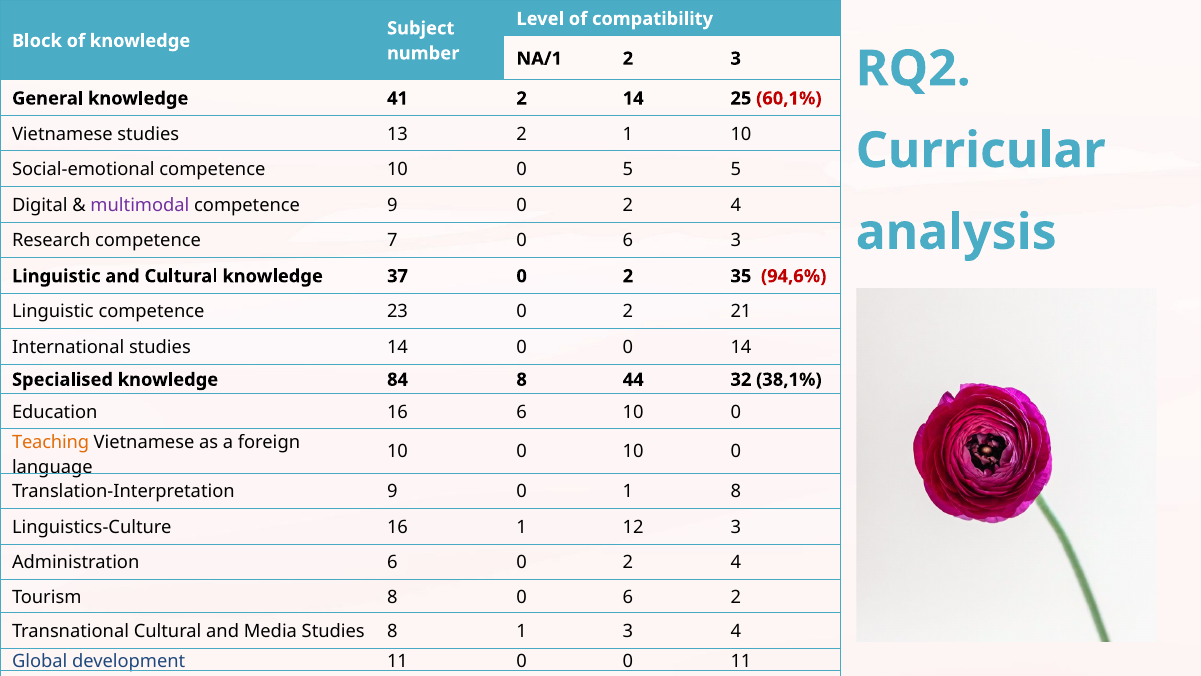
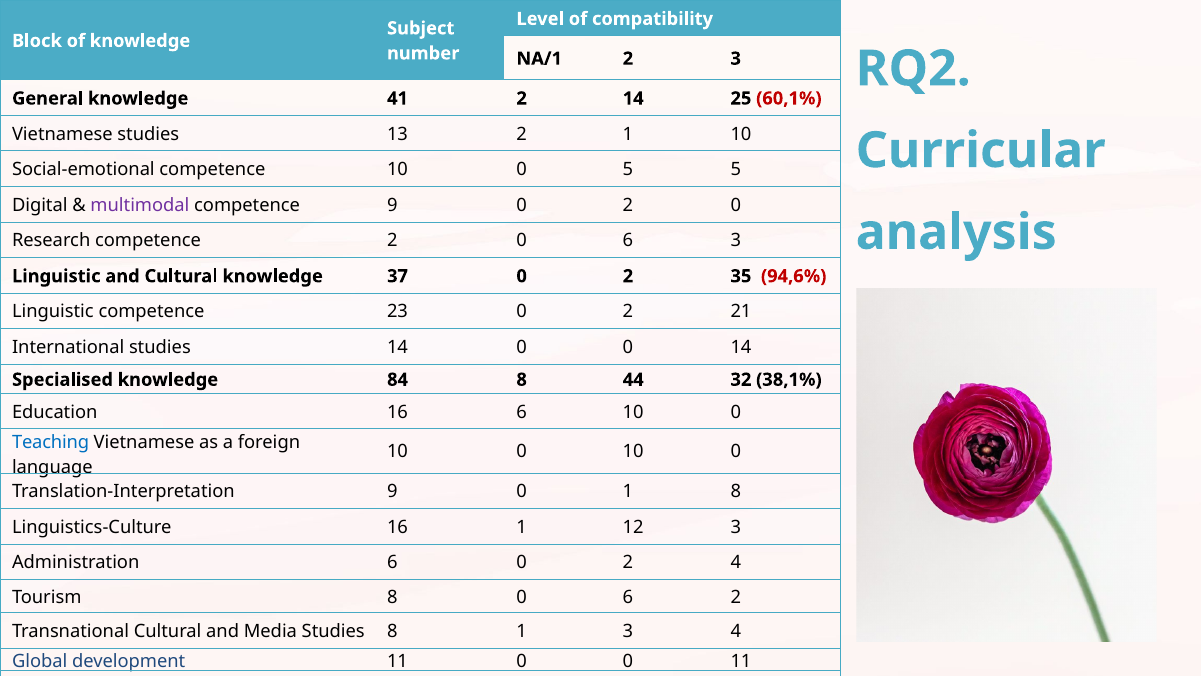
9 0 2 4: 4 -> 0 (736, 205)
competence 7: 7 -> 2 (392, 241)
Teaching colour: orange -> blue (51, 442)
